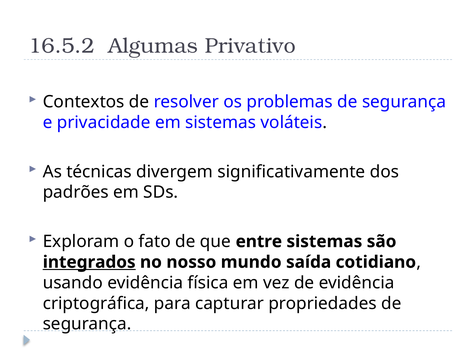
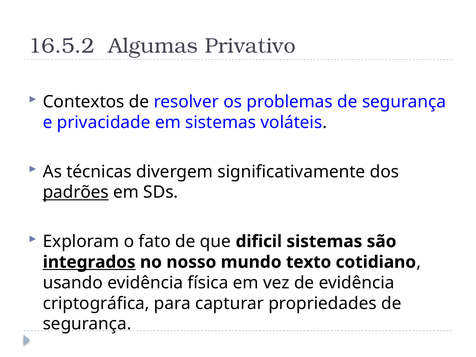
padrões underline: none -> present (76, 192)
entre: entre -> dificil (259, 241)
saída: saída -> texto (309, 262)
